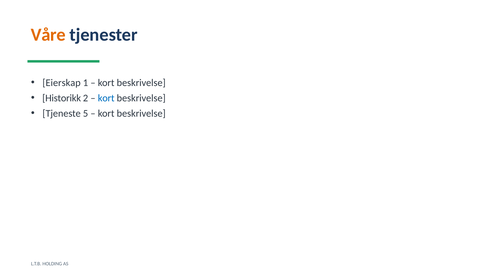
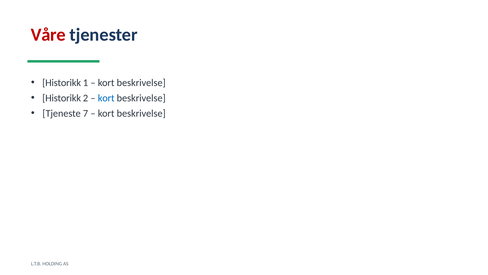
Våre colour: orange -> red (48, 35)
Eierskap: Eierskap -> Historikk (62, 83)
5: 5 -> 7 (86, 113)
